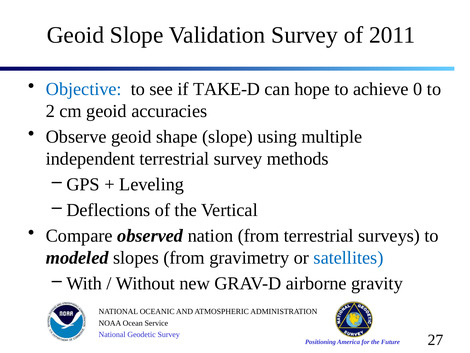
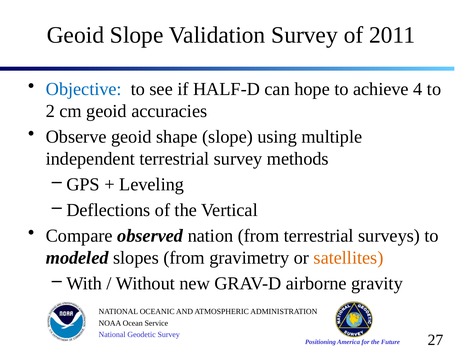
TAKE-D: TAKE-D -> HALF-D (227, 89)
0: 0 -> 4 (418, 89)
satellites colour: blue -> orange (349, 257)
